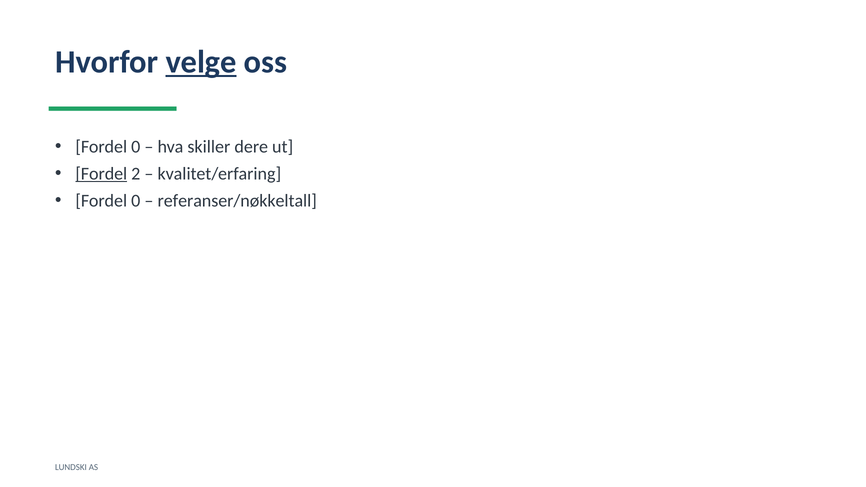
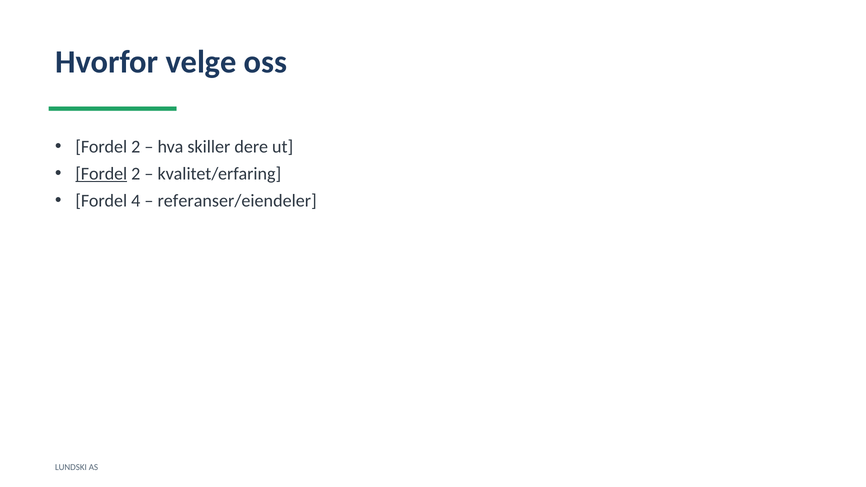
velge underline: present -> none (201, 62)
0: 0 -> 2 (136, 147)
0: 0 -> 4 (136, 201)
referanser/nøkkeltall: referanser/nøkkeltall -> referanser/eiendeler (237, 201)
